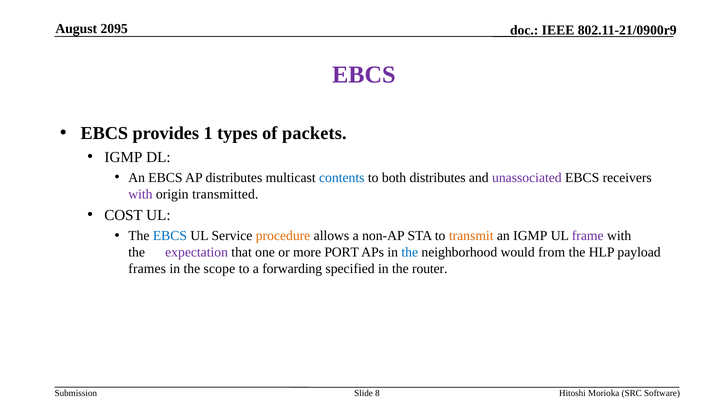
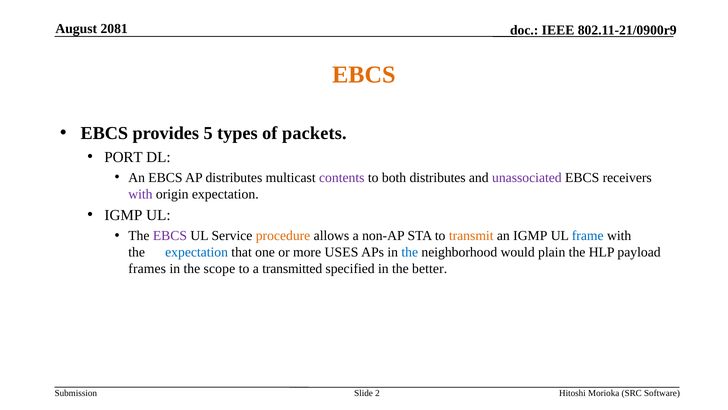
2095: 2095 -> 2081 (114, 29)
EBCS colour: purple -> orange (364, 74)
1: 1 -> 5 (208, 133)
IGMP: IGMP -> PORT (124, 157)
contents colour: blue -> purple (342, 177)
origin transmitted: transmitted -> expectation (225, 194)
COST: COST -> IGMP (123, 215)
EBCS colour: blue -> purple (170, 236)
frame colour: purple -> blue (588, 236)
expectation colour: purple -> blue (197, 252)
PORT: PORT -> USES (341, 252)
from: from -> plain (552, 252)
forwarding: forwarding -> transmitted (292, 268)
router: router -> better (430, 268)
8: 8 -> 2 (377, 393)
